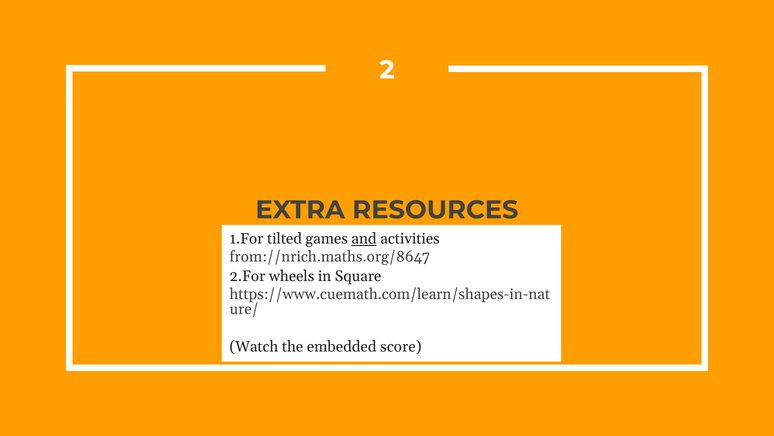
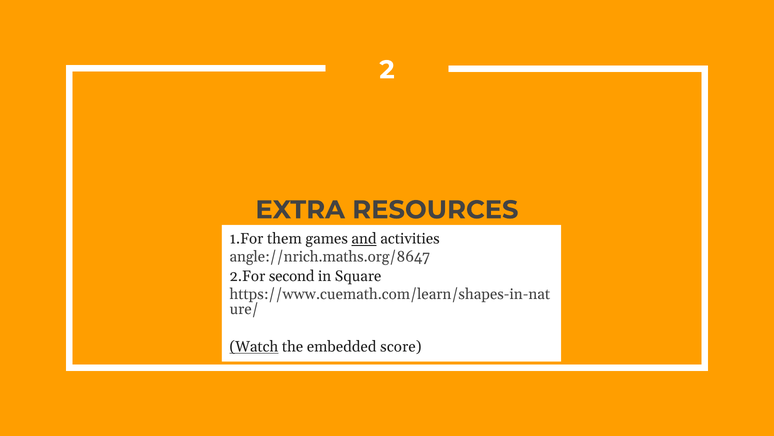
tilted: tilted -> them (284, 239)
from://nrich.maths.org/8647: from://nrich.maths.org/8647 -> angle://nrich.maths.org/8647 (330, 257)
wheels: wheels -> second (292, 276)
Watch underline: none -> present (254, 346)
